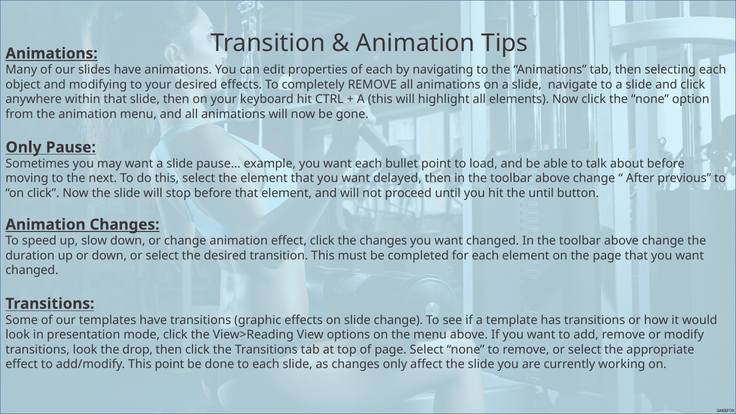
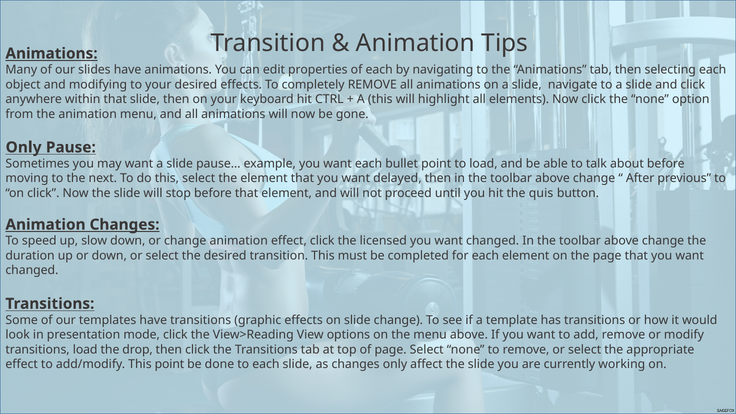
the until: until -> quis (541, 193)
the changes: changes -> licensed (383, 241)
transitions look: look -> load (85, 349)
